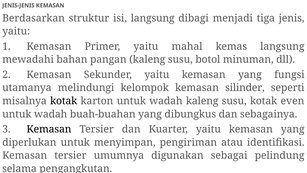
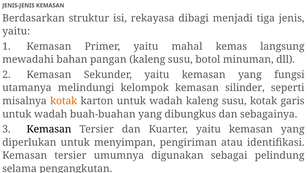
isi langsung: langsung -> rekayasa (153, 18)
kotak colour: black -> orange (64, 101)
even: even -> garis (292, 101)
